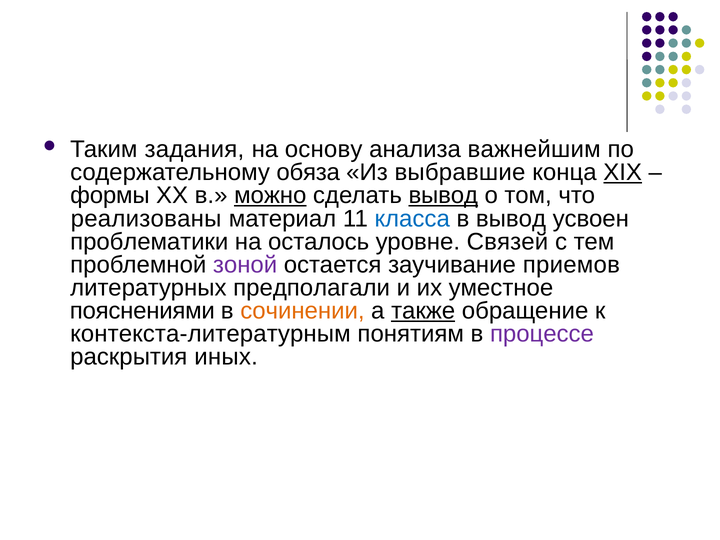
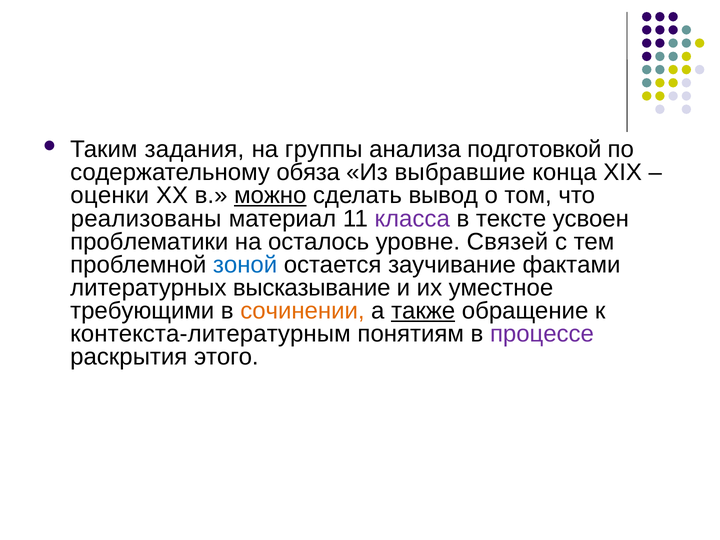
основу: основу -> группы (324, 149)
важнейшим: важнейшим -> подготовкой (534, 149)
ХIХ underline: present -> none (623, 173)
формы: формы -> оценки (110, 196)
вывод underline: present -> none (443, 196)
класса colour: blue -> purple (412, 219)
в вывод: вывод -> тексте (511, 219)
зоной colour: purple -> blue (245, 265)
приемов: приемов -> фактами (571, 265)
предполагали: предполагали -> высказывание (312, 288)
пояснениями: пояснениями -> требующими (142, 311)
иных: иных -> этого (226, 357)
